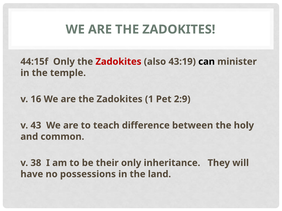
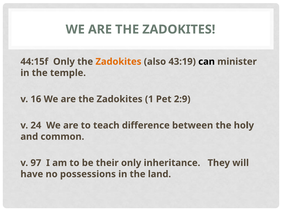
Zadokites colour: red -> orange (118, 62)
43: 43 -> 24 (36, 126)
38: 38 -> 97 (36, 163)
